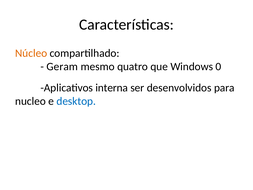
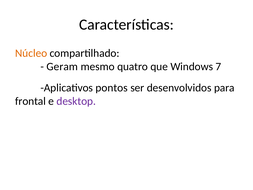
0: 0 -> 7 (218, 67)
interna: interna -> pontos (112, 88)
nucleo: nucleo -> frontal (31, 101)
desktop colour: blue -> purple (76, 101)
